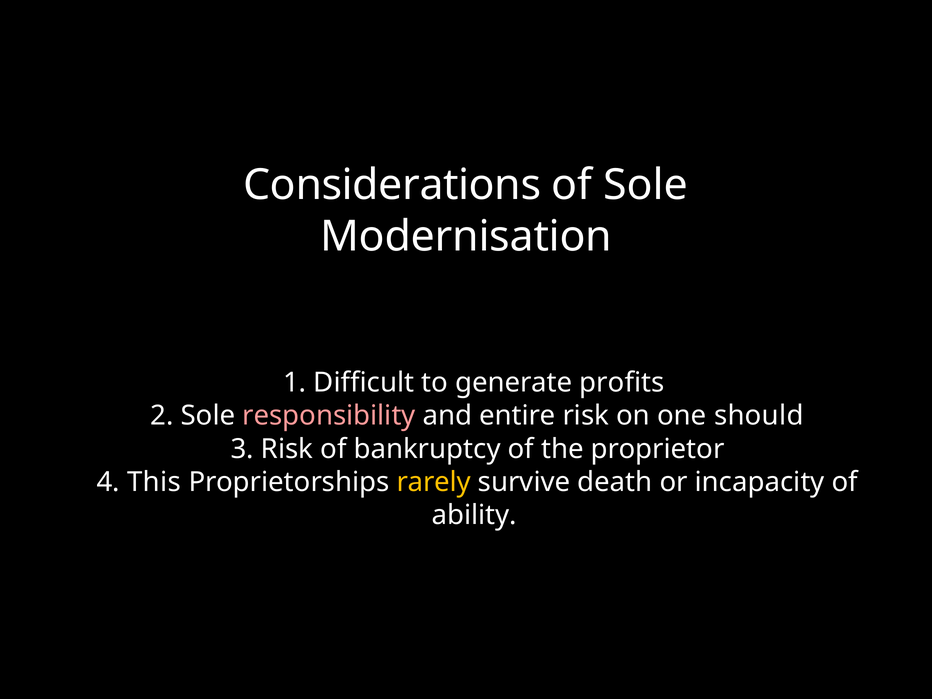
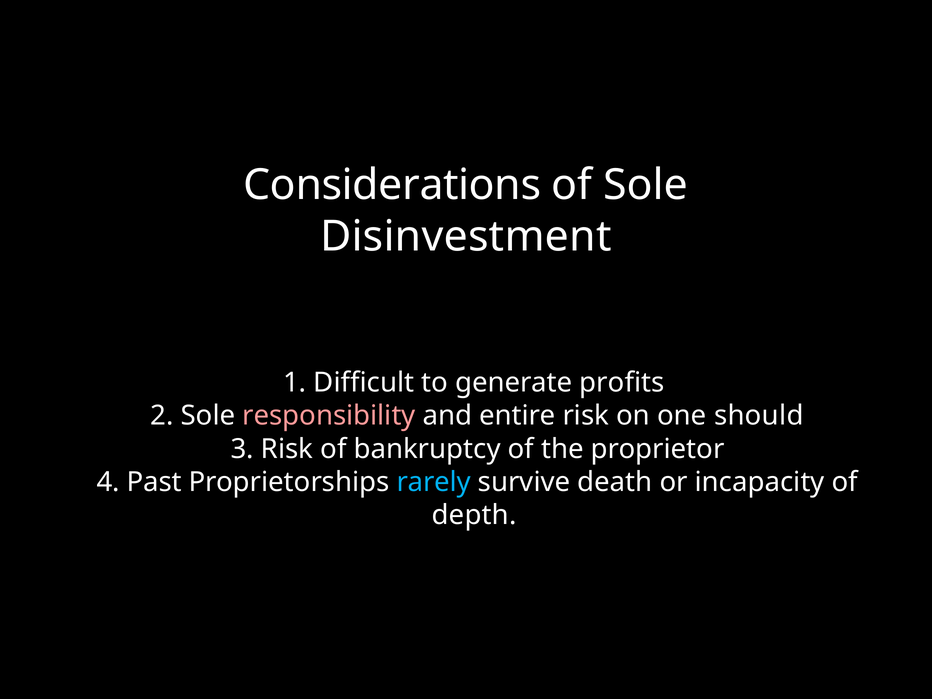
Modernisation: Modernisation -> Disinvestment (466, 237)
This: This -> Past (154, 482)
rarely colour: yellow -> light blue (434, 482)
ability: ability -> depth (474, 515)
